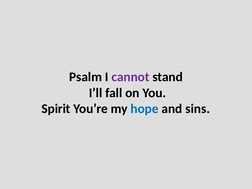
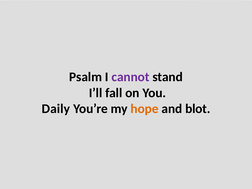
Spirit: Spirit -> Daily (56, 109)
hope colour: blue -> orange (145, 109)
sins: sins -> blot (198, 109)
